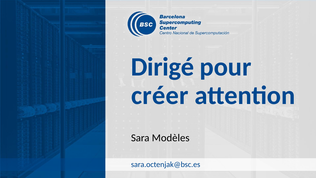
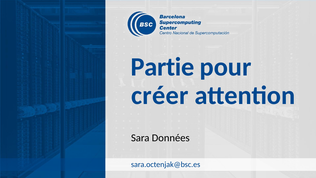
Dirigé: Dirigé -> Partie (163, 67)
Modèles: Modèles -> Données (171, 138)
